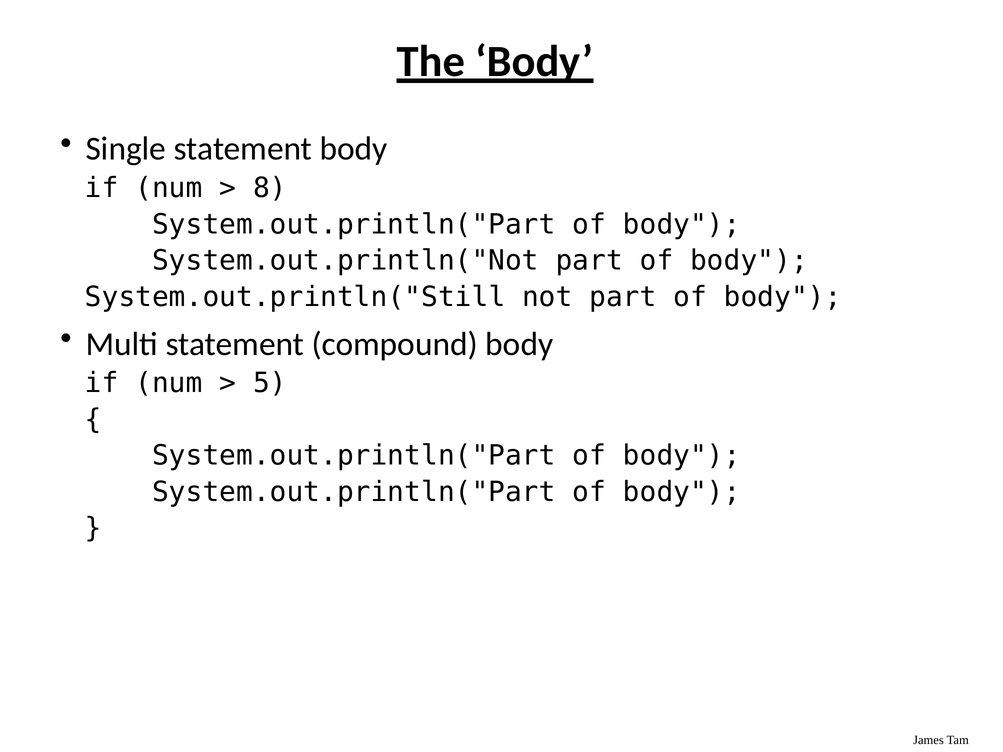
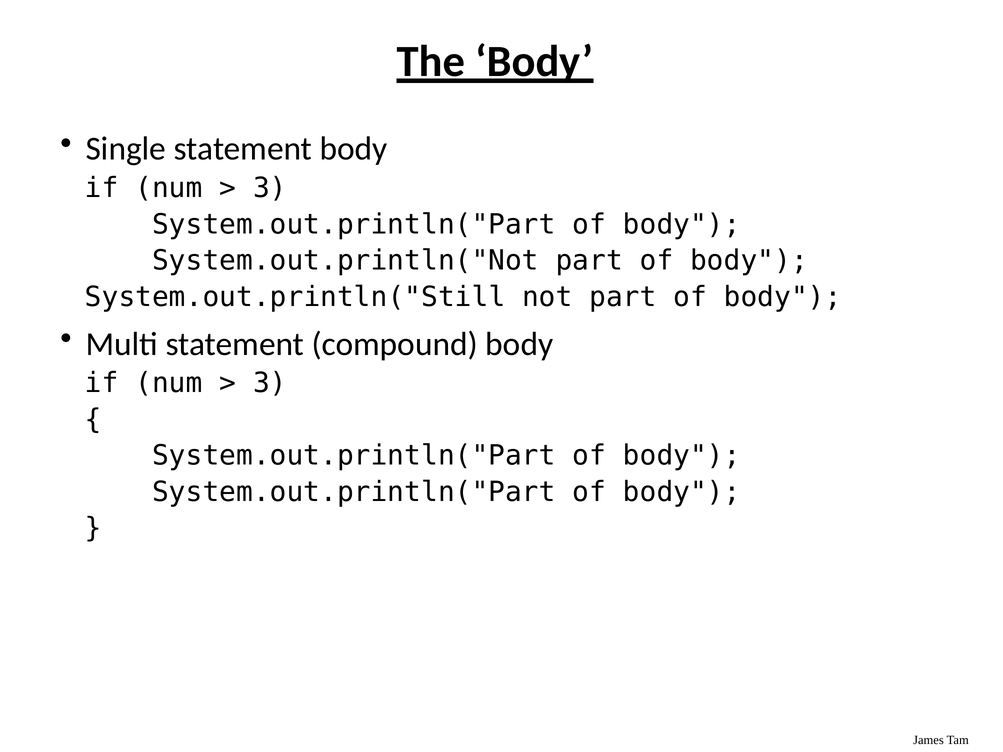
8: 8 -> 3 (270, 188)
5: 5 -> 3 (270, 383)
